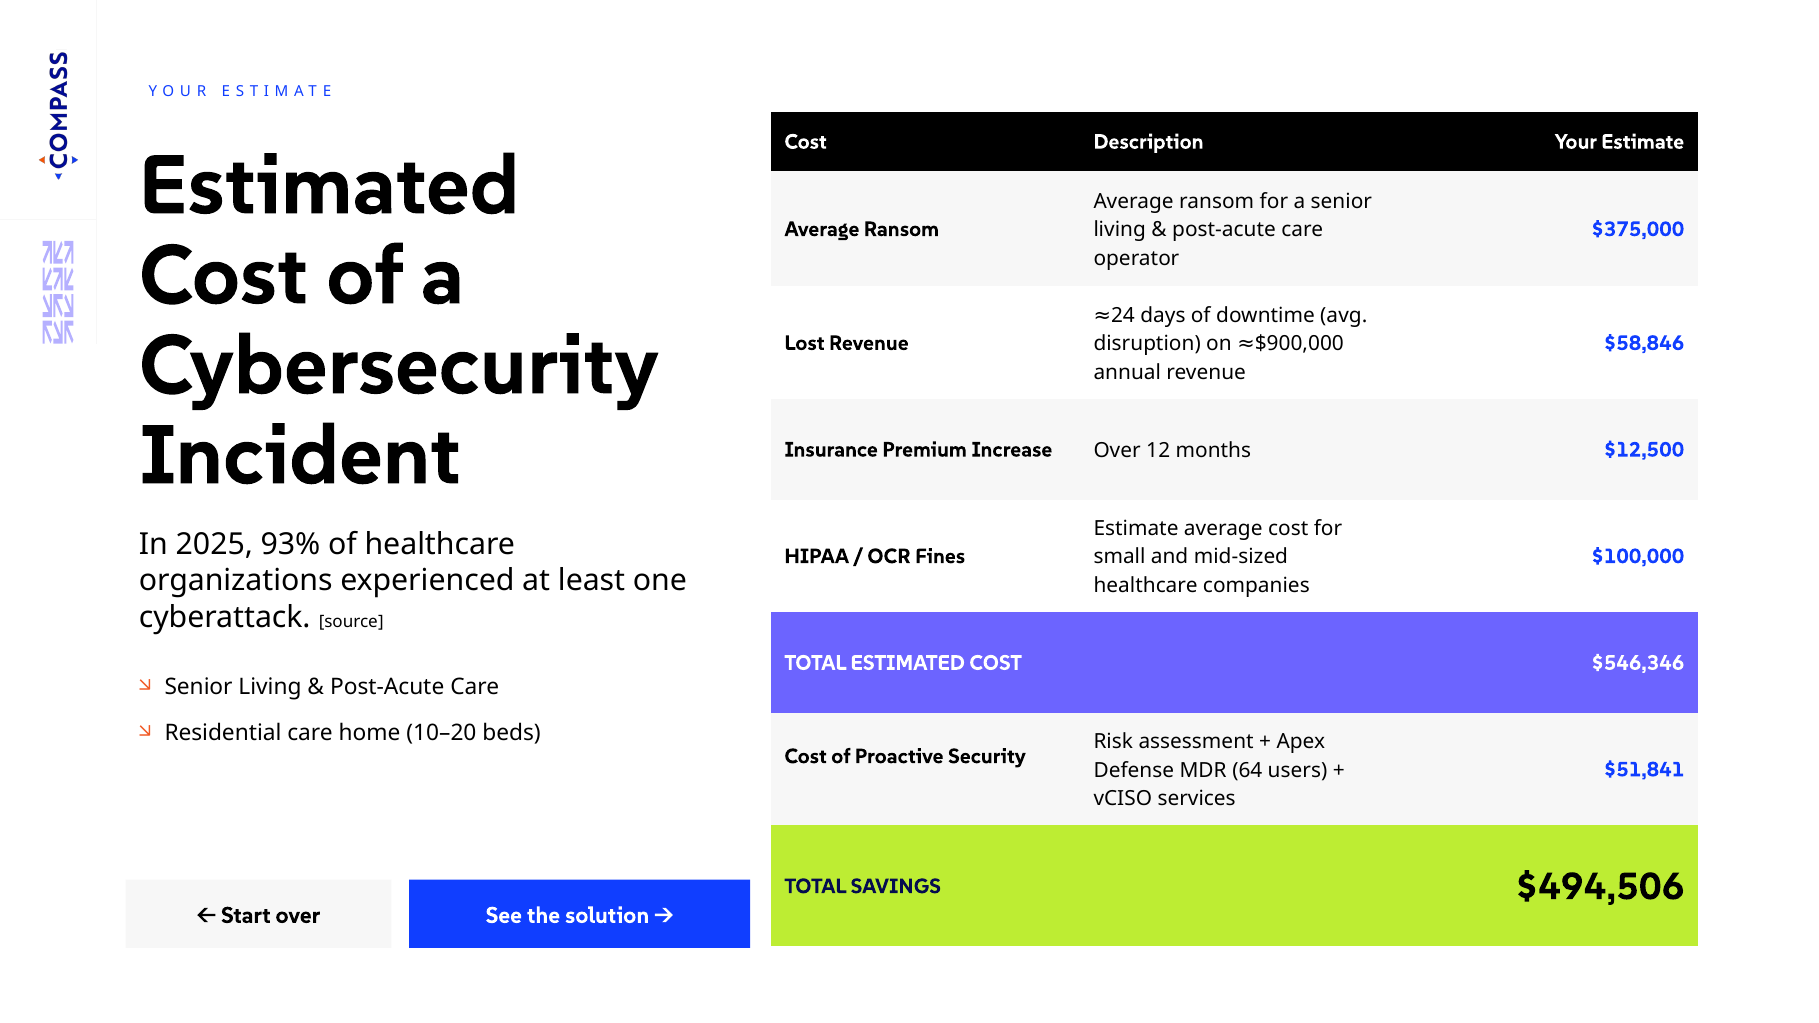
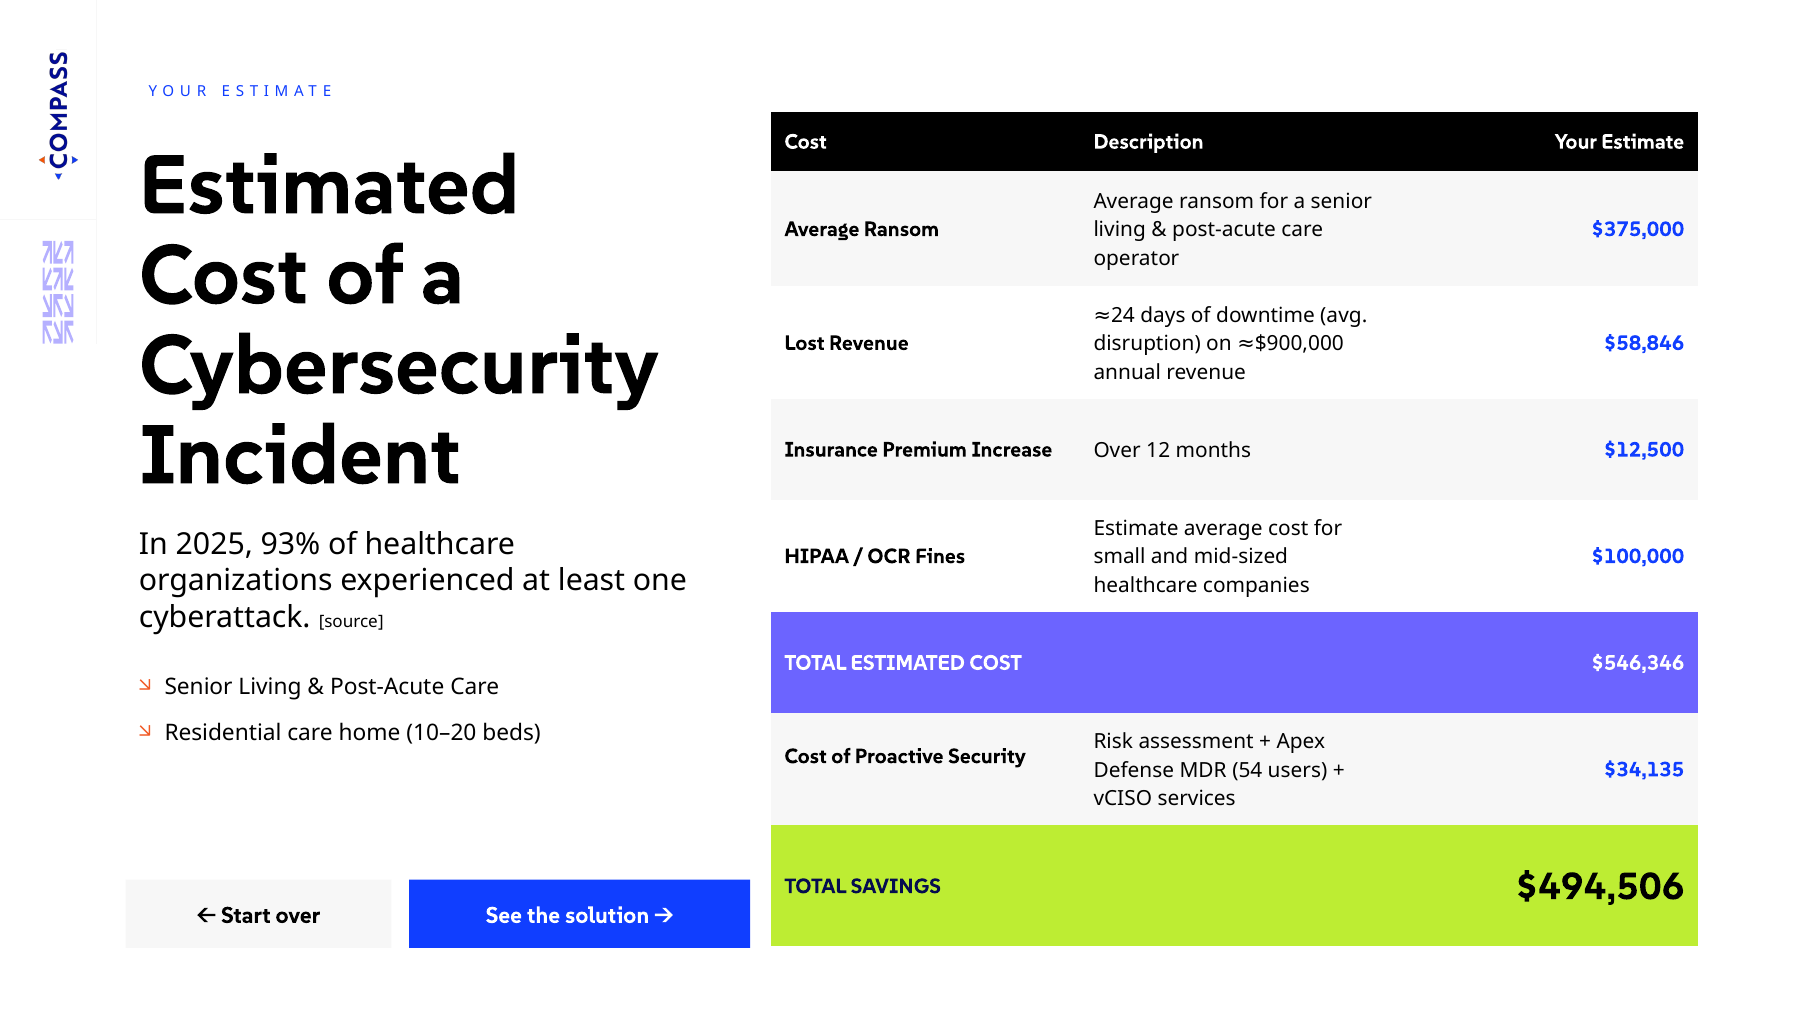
$51,841: $51,841 -> $34,135 (1644, 770)
64: 64 -> 54 (1247, 770)
